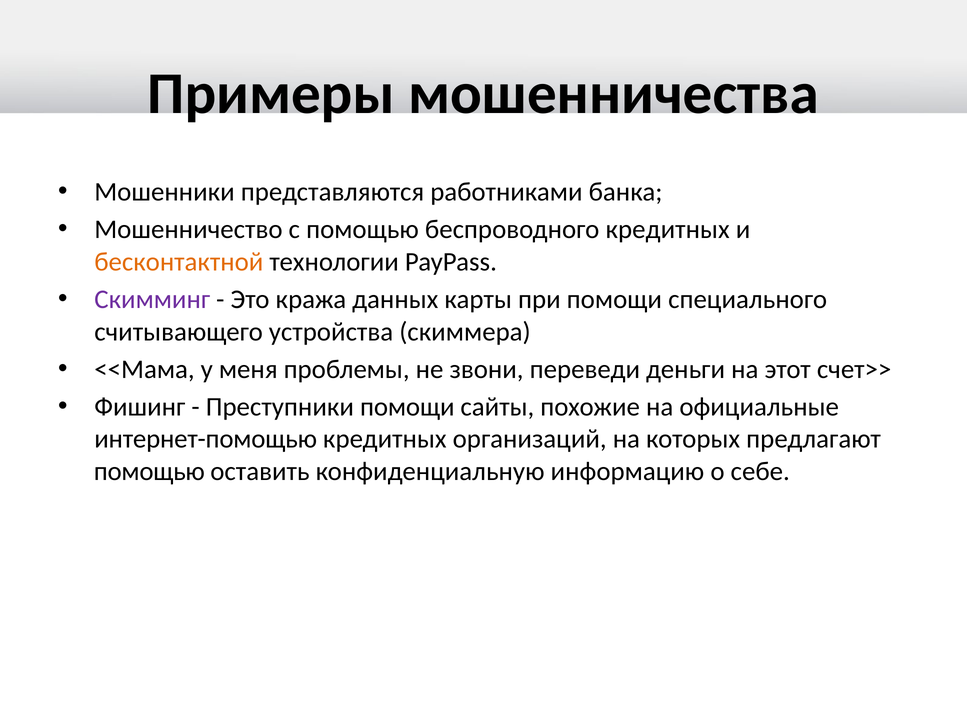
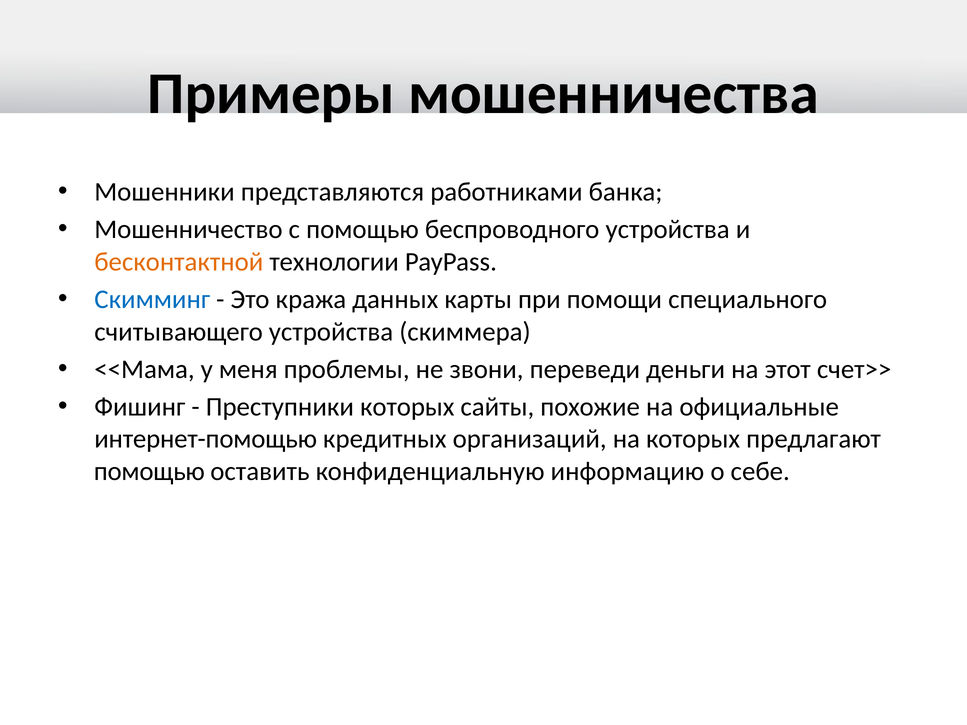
беспроводного кредитных: кредитных -> устройства (668, 230)
Скимминг colour: purple -> blue (152, 300)
Преступники помощи: помощи -> которых (407, 407)
